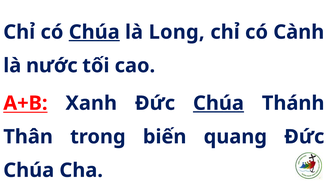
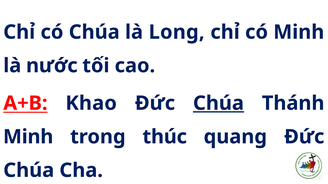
Chúa underline: present -> none (94, 32)
có Cành: Cành -> Minh (299, 32)
Xanh: Xanh -> Khao (91, 103)
Thân: Thân -> Minh (28, 137)
biến: biến -> thúc (165, 137)
